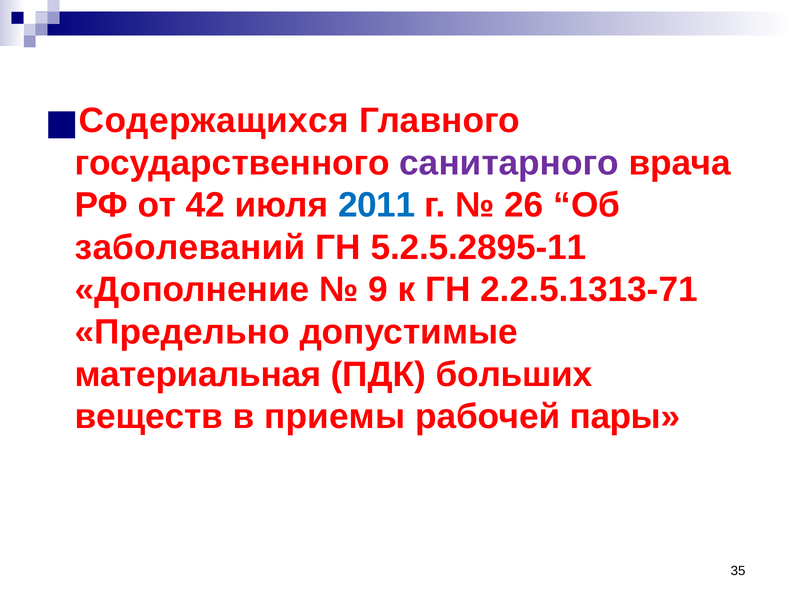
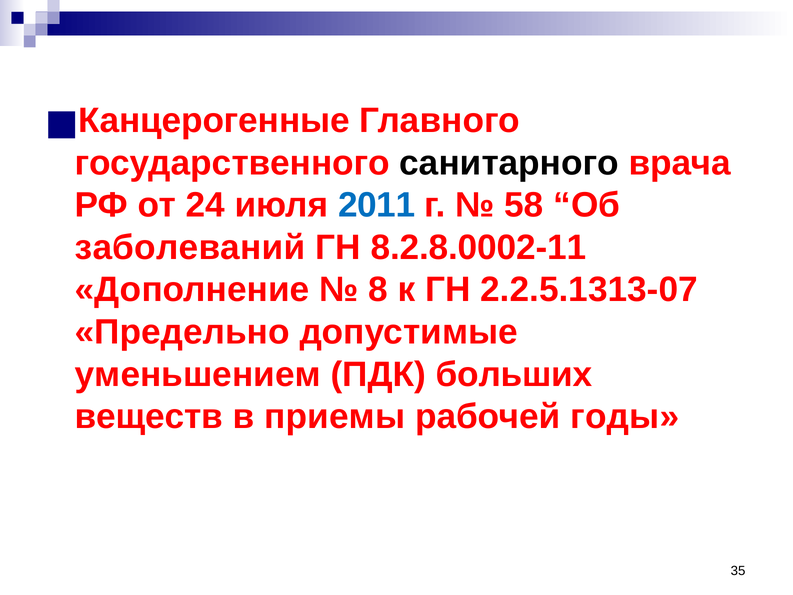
Содержащихся: Содержащихся -> Канцерогенные (214, 121)
санитарного colour: purple -> black (509, 163)
42: 42 -> 24 (205, 205)
26: 26 -> 58 (524, 205)
5.2.5.2895-11: 5.2.5.2895-11 -> 8.2.8.0002-11 (479, 247)
9: 9 -> 8 (378, 290)
2.2.5.1313-71: 2.2.5.1313-71 -> 2.2.5.1313-07 (589, 290)
материальная: материальная -> уменьшением (198, 374)
пары: пары -> годы (625, 417)
